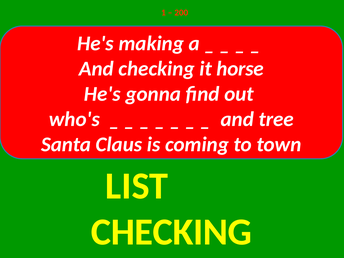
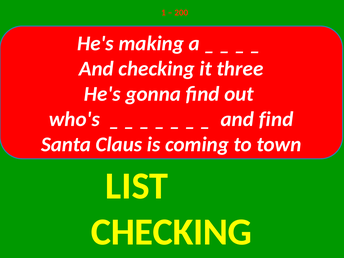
horse: horse -> three (240, 69)
and tree: tree -> find (276, 119)
